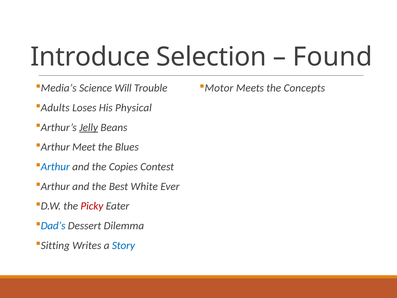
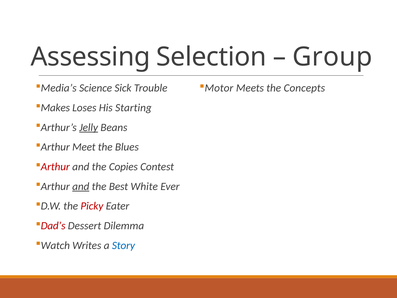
Introduce: Introduce -> Assessing (90, 57)
Found: Found -> Group (332, 57)
Will: Will -> Sick (123, 88)
Adults: Adults -> Makes (55, 108)
Physical: Physical -> Starting (133, 108)
Arthur colour: blue -> red (55, 167)
and underline: none -> present (81, 186)
Dad’s colour: blue -> red (53, 226)
Sitting: Sitting -> Watch (55, 245)
